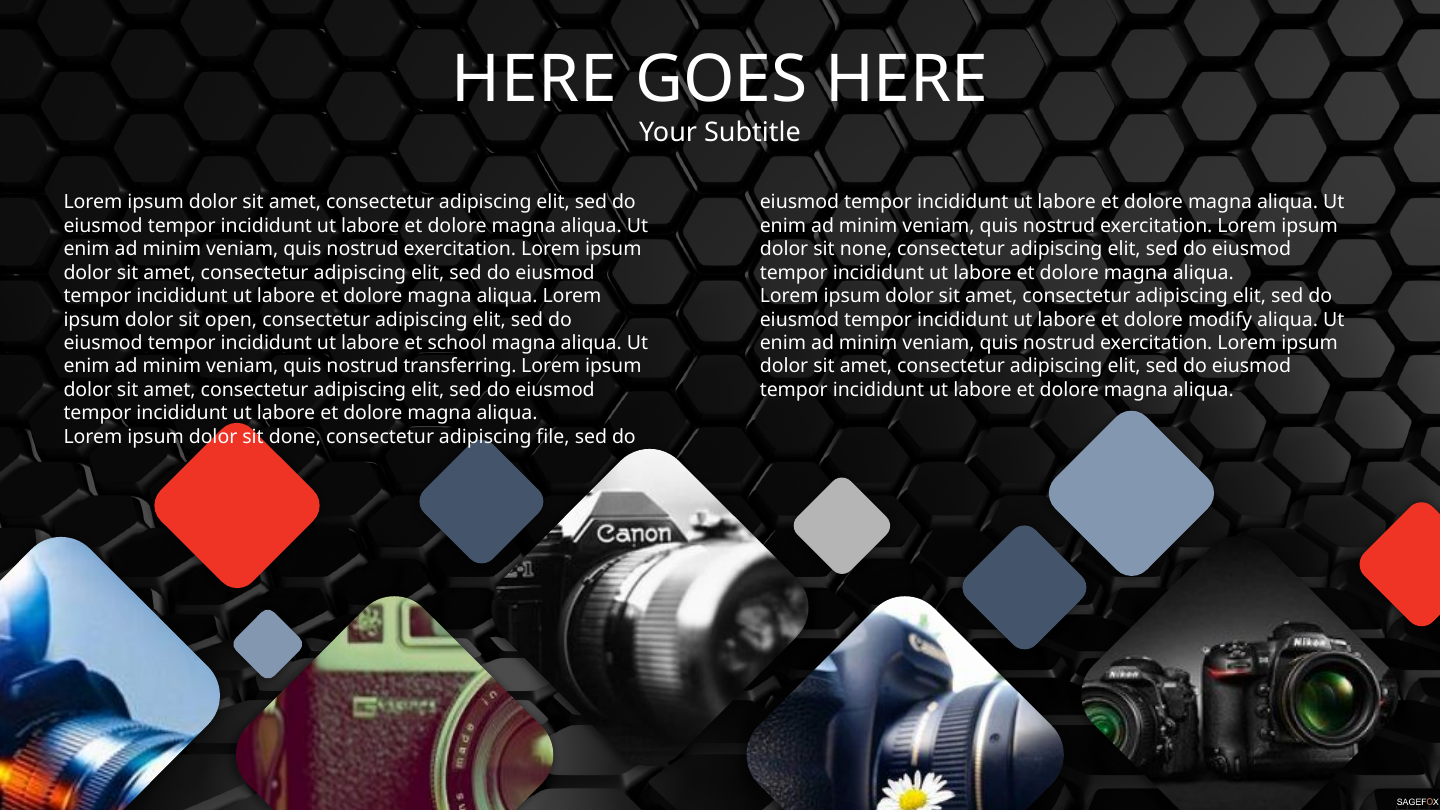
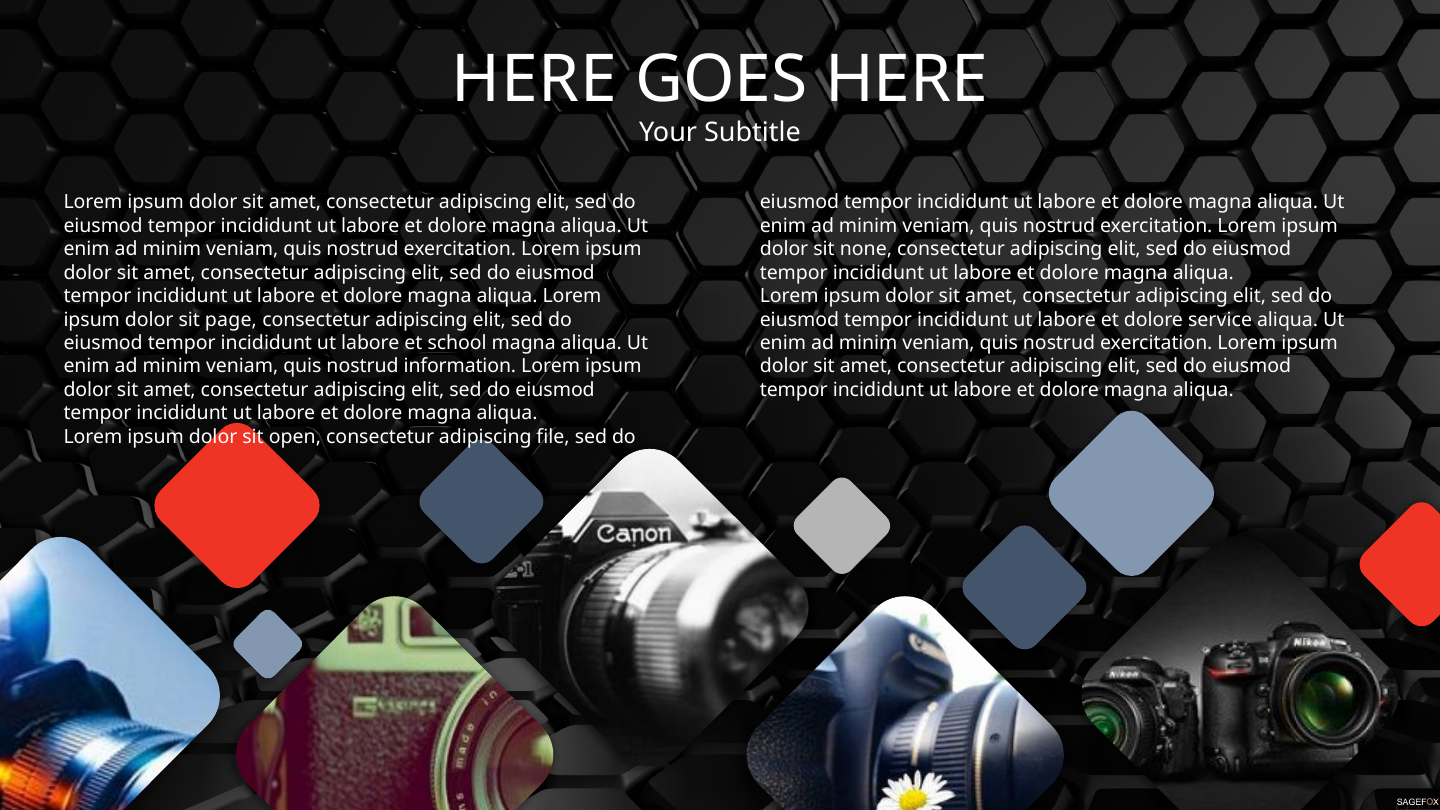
open: open -> page (231, 320)
modify: modify -> service (1220, 320)
transferring: transferring -> information (460, 366)
done: done -> open (295, 437)
